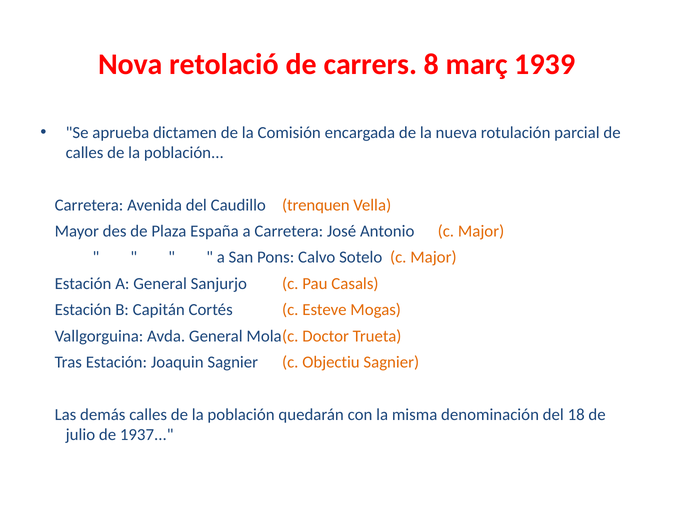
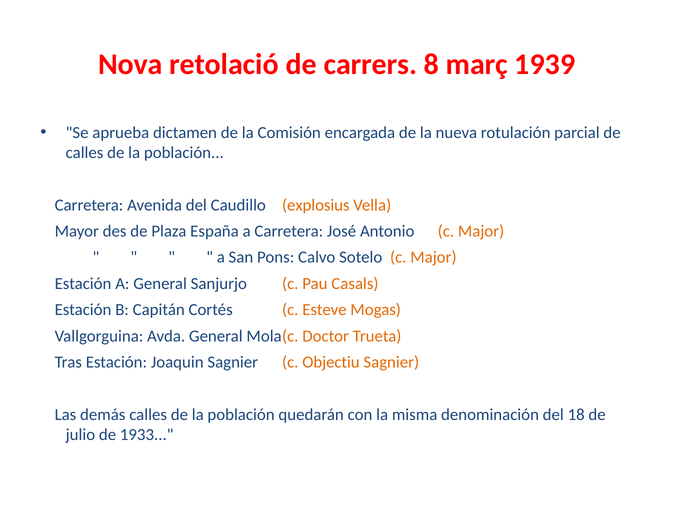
trenquen: trenquen -> explosius (316, 205)
1937: 1937 -> 1933 (147, 435)
